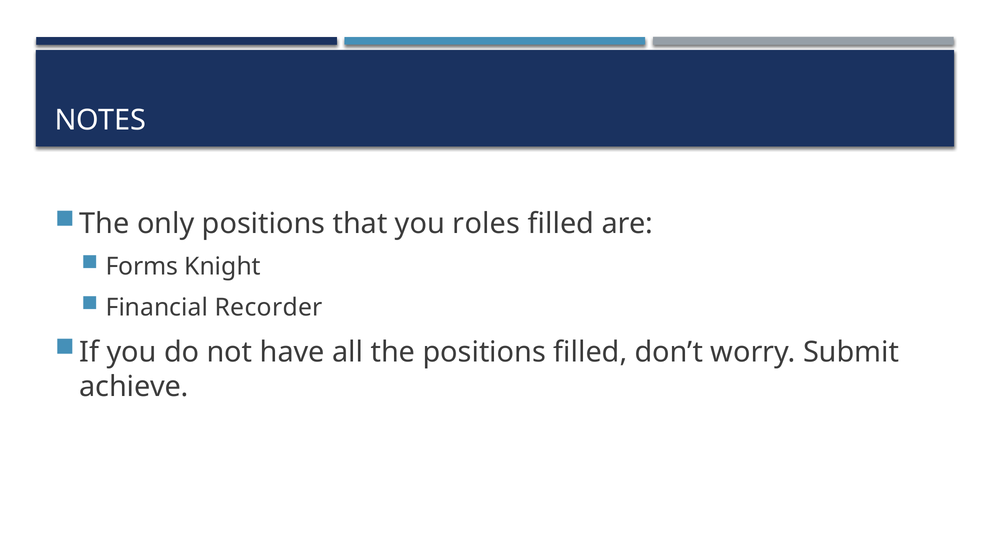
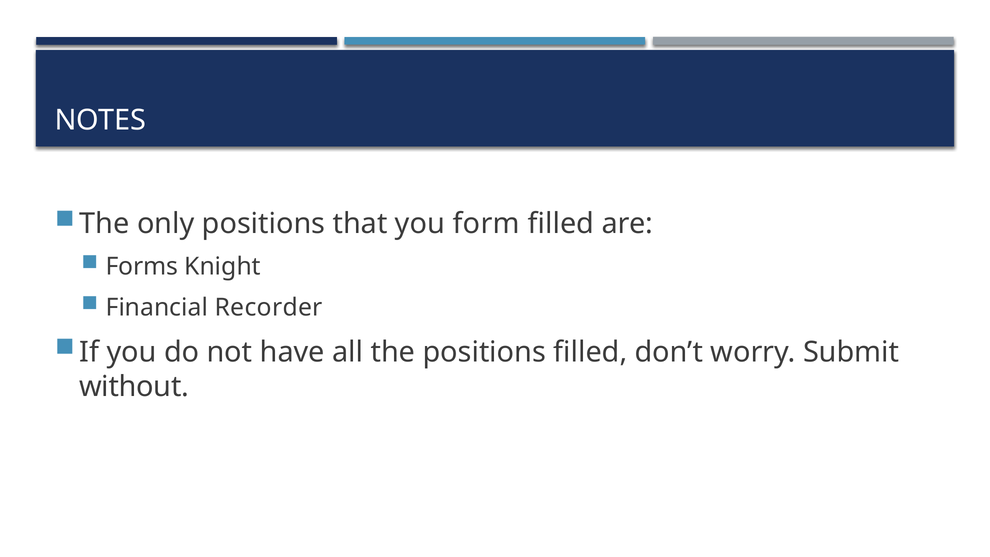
roles: roles -> form (486, 224)
achieve: achieve -> without (134, 387)
